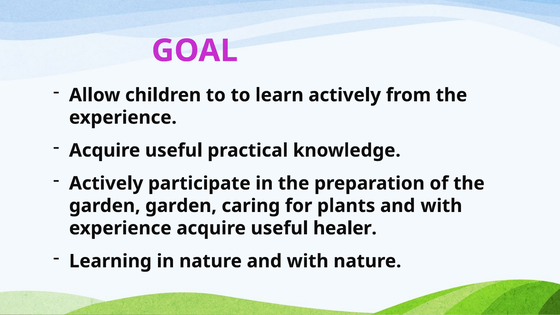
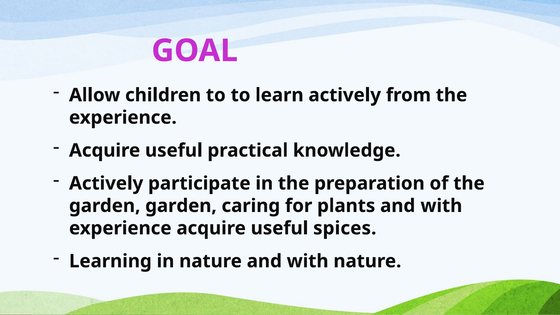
healer: healer -> spices (345, 228)
